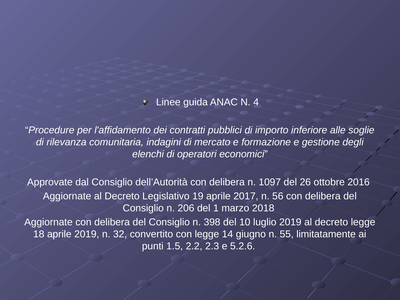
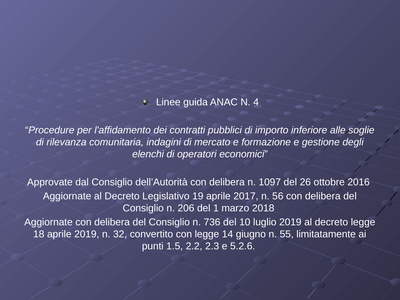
398: 398 -> 736 (212, 222)
